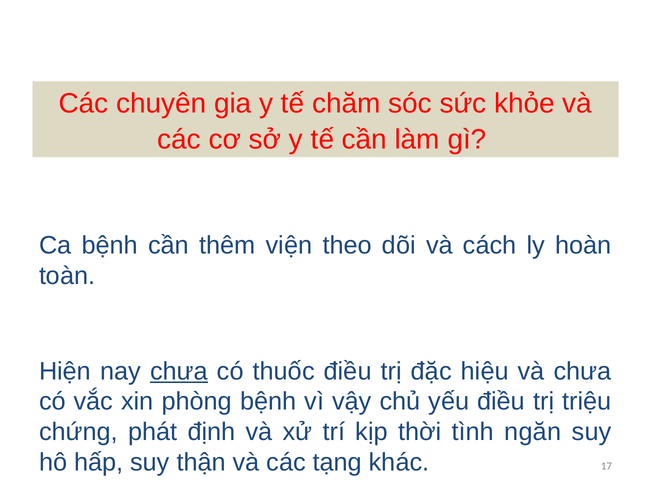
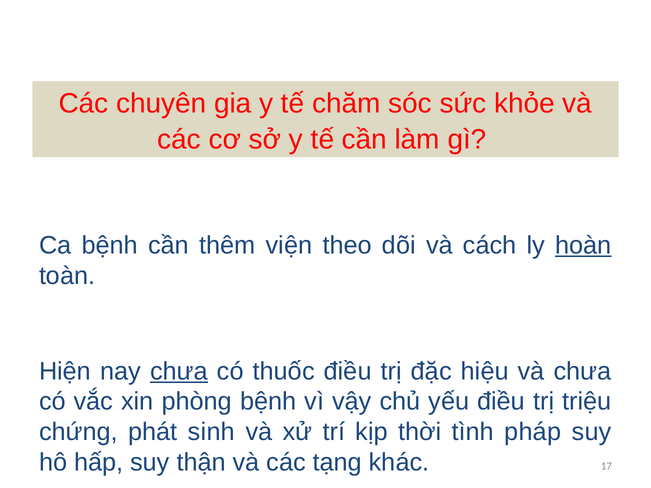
hoàn underline: none -> present (583, 245)
định: định -> sinh (211, 432)
ngăn: ngăn -> pháp (533, 432)
